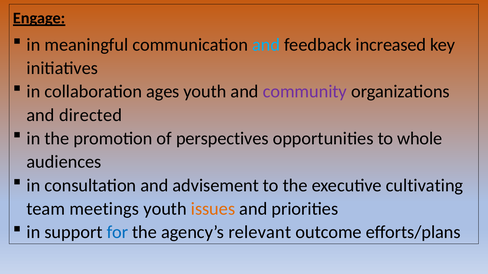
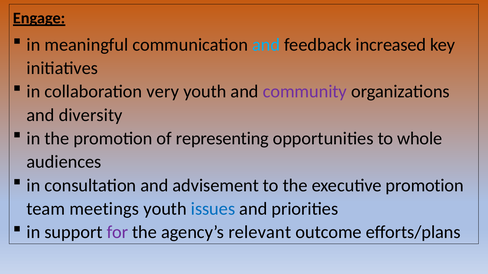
ages: ages -> very (163, 92)
directed: directed -> diversity (91, 115)
perspectives: perspectives -> representing (222, 139)
executive cultivating: cultivating -> promotion (425, 186)
issues colour: orange -> blue (213, 209)
for colour: blue -> purple (117, 233)
